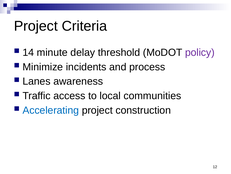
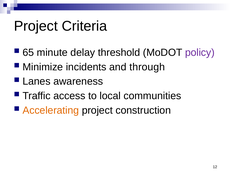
14: 14 -> 65 (28, 52)
process: process -> through (147, 67)
Accelerating colour: blue -> orange (51, 110)
